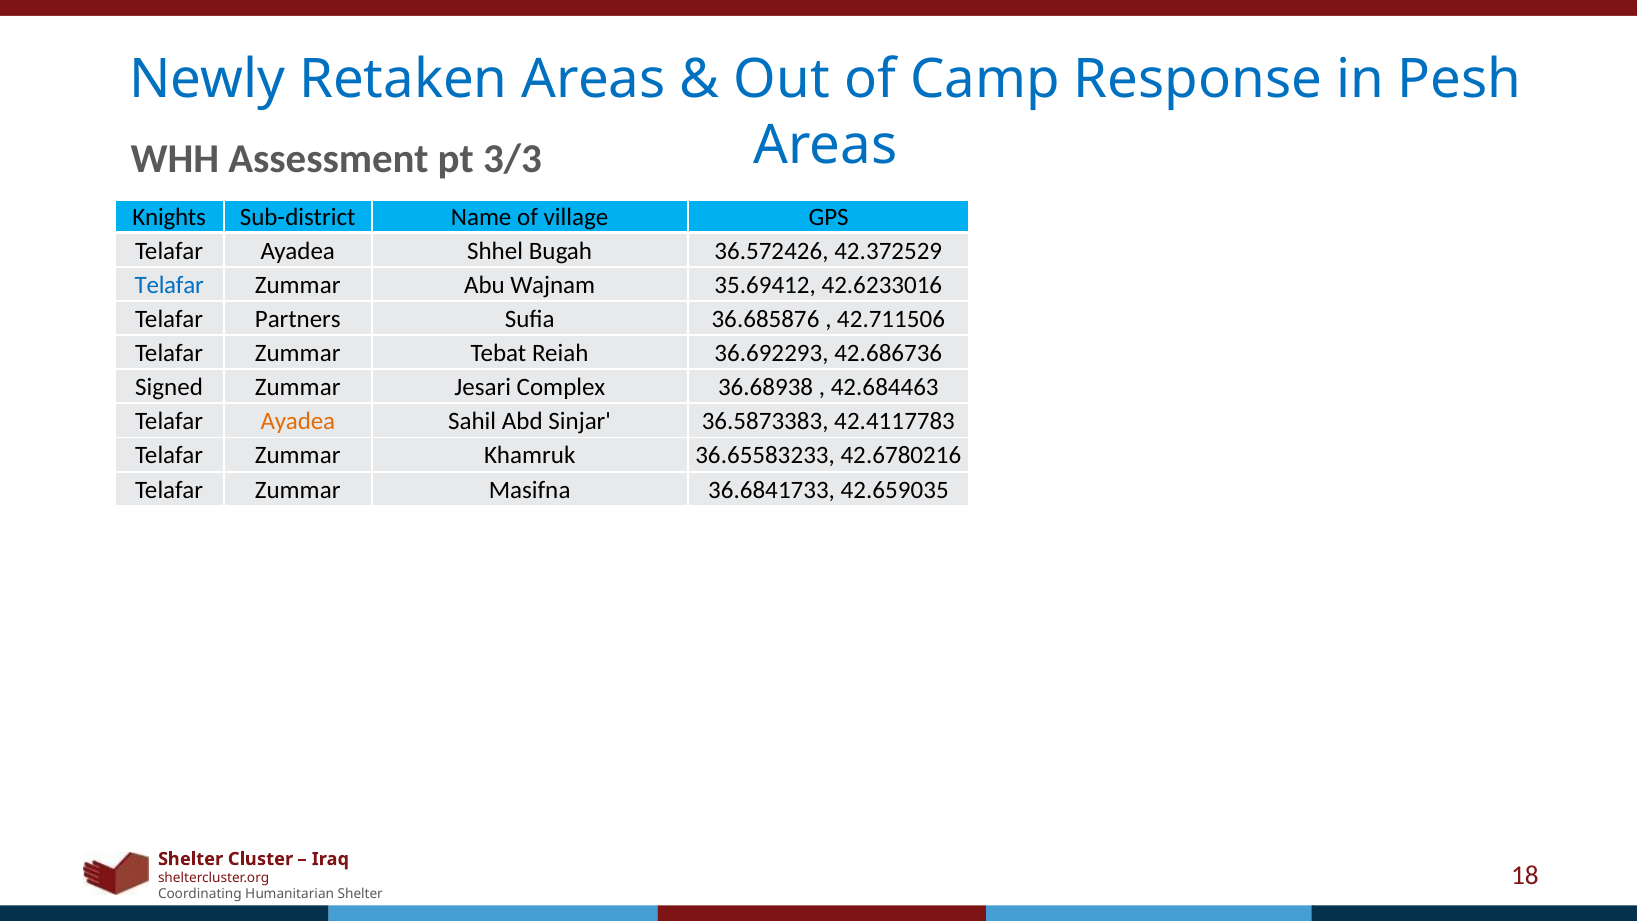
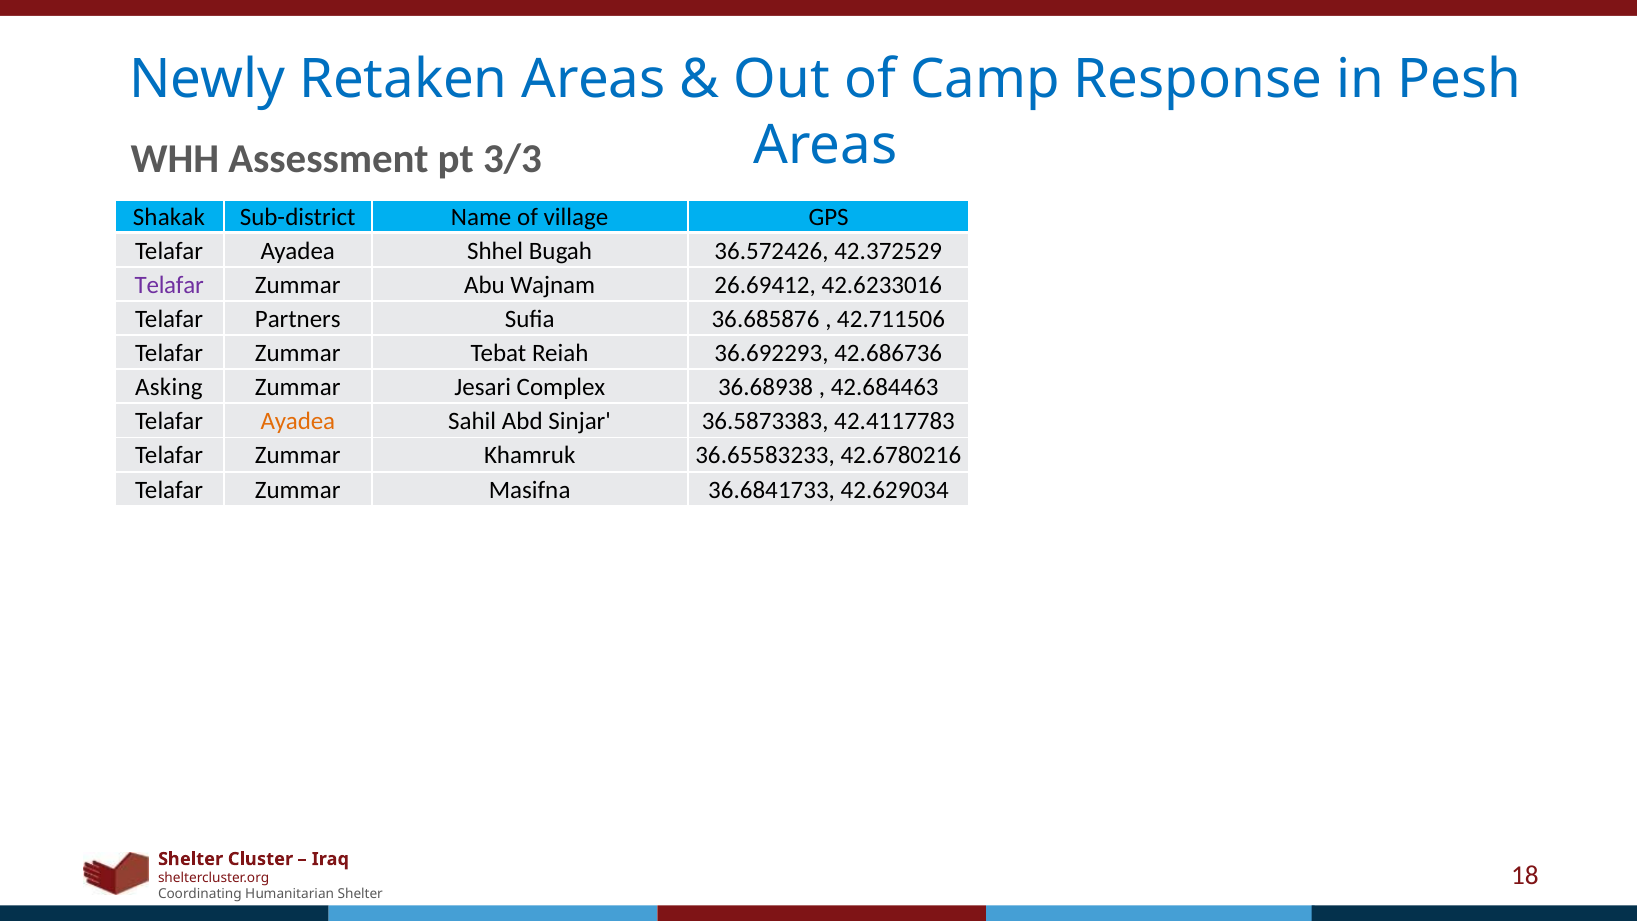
Knights: Knights -> Shakak (169, 217)
Telafar colour: blue -> purple (169, 285)
35.69412: 35.69412 -> 26.69412 (765, 285)
Signed: Signed -> Asking (169, 387)
42.659035: 42.659035 -> 42.629034 (895, 490)
